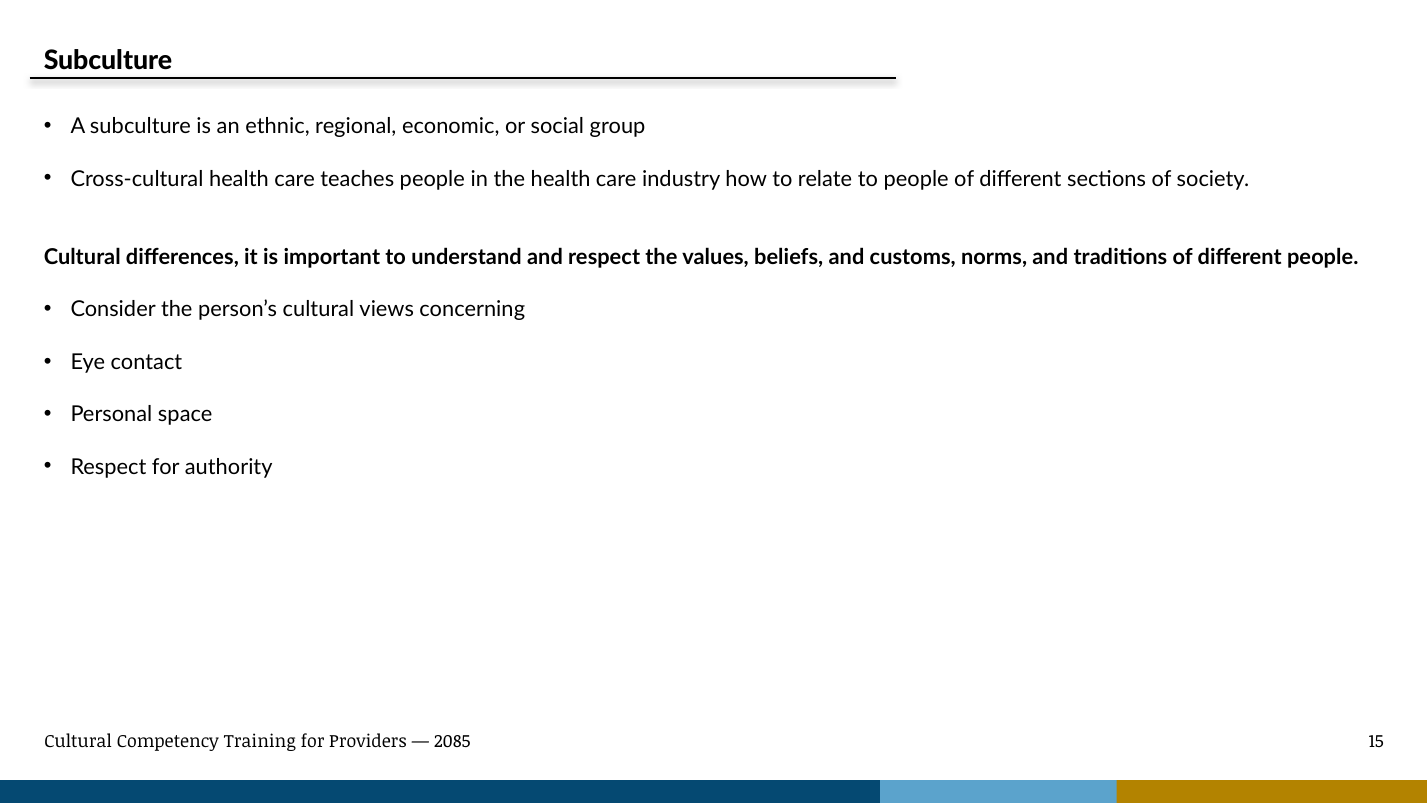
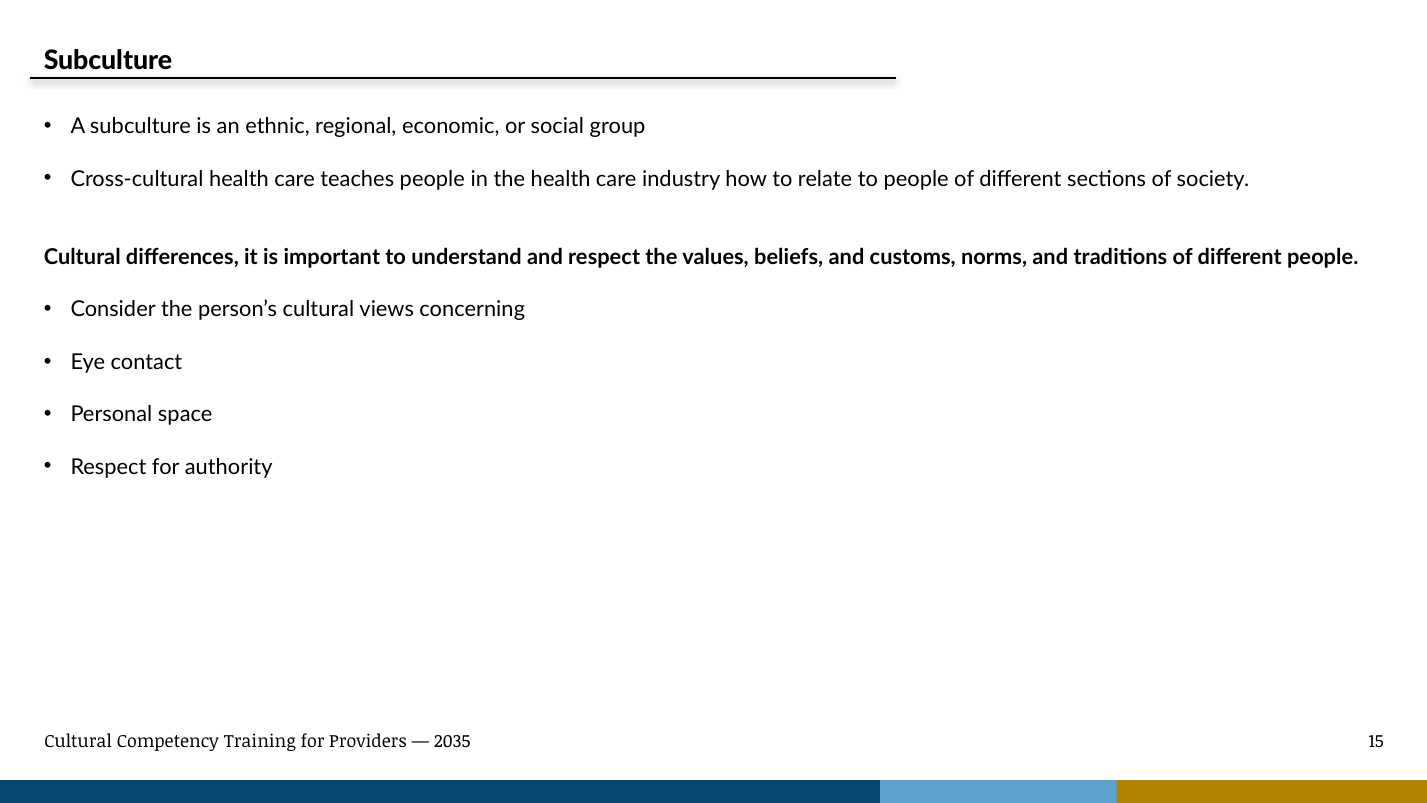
2085: 2085 -> 2035 (452, 741)
